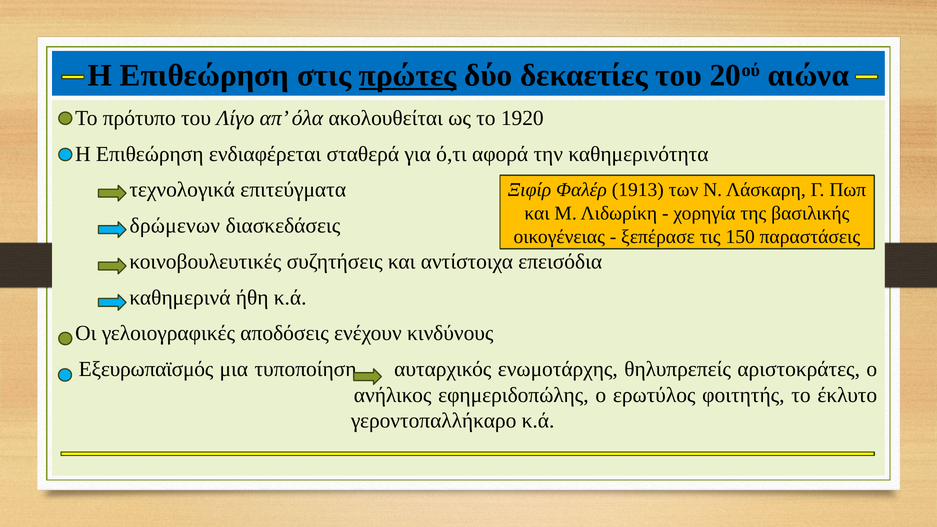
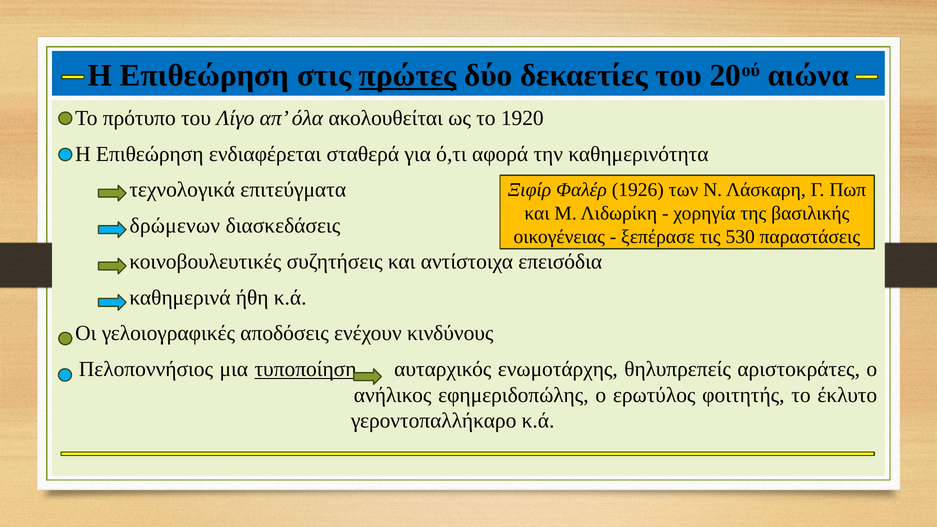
1913: 1913 -> 1926 (638, 190)
150: 150 -> 530 (740, 237)
Εξευρωπαϊσμός: Εξευρωπαϊσμός -> Πελοποννήσιος (146, 369)
τυποποίηση underline: none -> present (306, 369)
